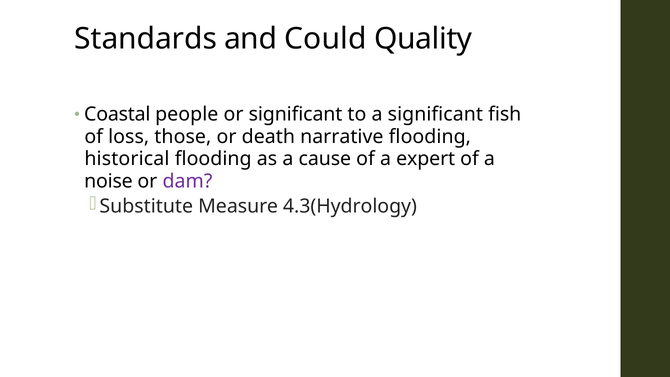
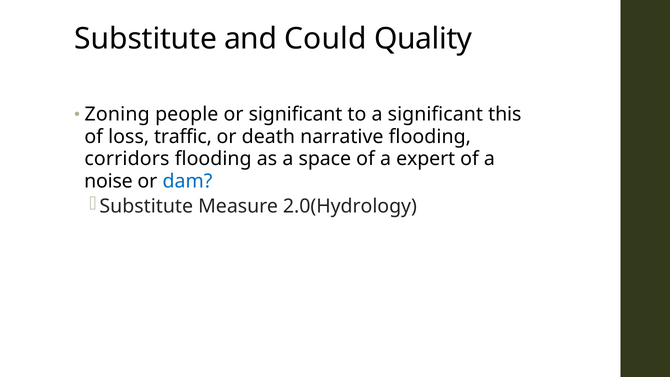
Standards: Standards -> Substitute (146, 39)
Coastal: Coastal -> Zoning (117, 114)
fish: fish -> this (505, 114)
those: those -> traffic (183, 137)
historical: historical -> corridors (127, 159)
cause: cause -> space (325, 159)
dam colour: purple -> blue (187, 181)
4.3(Hydrology: 4.3(Hydrology -> 2.0(Hydrology (350, 206)
